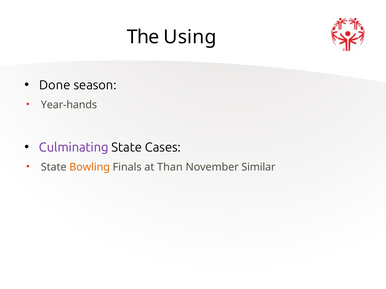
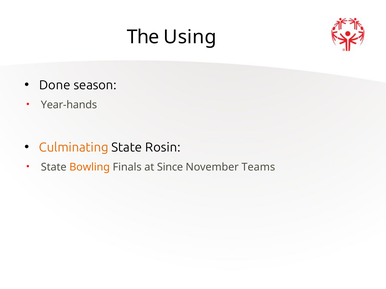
Culminating colour: purple -> orange (74, 148)
Cases: Cases -> Rosin (163, 148)
Than: Than -> Since (170, 167)
Similar: Similar -> Teams (258, 167)
